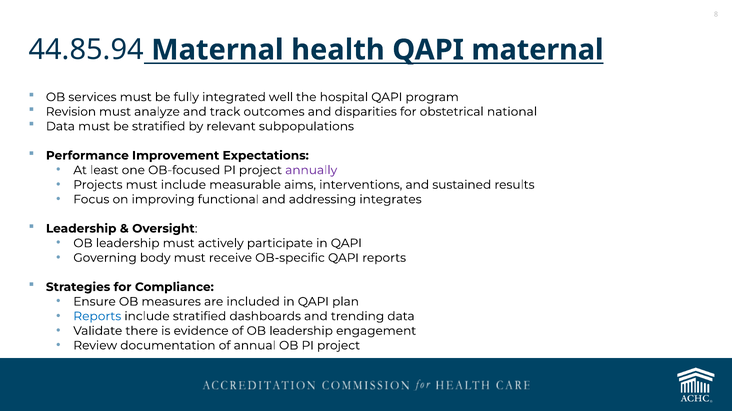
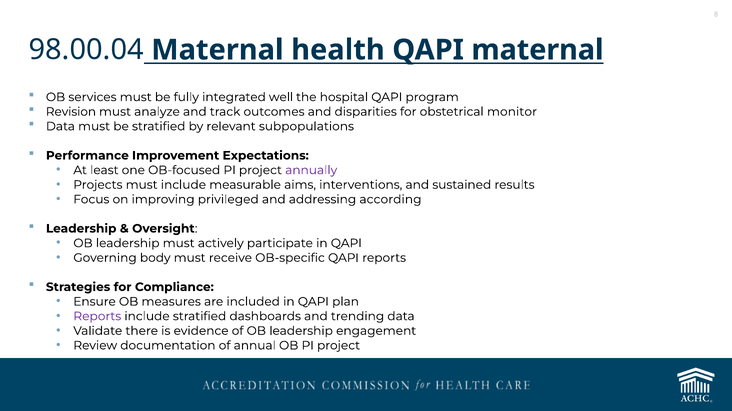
44.85.94: 44.85.94 -> 98.00.04 (86, 50)
national: national -> monitor (512, 112)
functional: functional -> privileged (228, 200)
integrates: integrates -> according (390, 200)
Reports colour: blue -> purple (97, 317)
